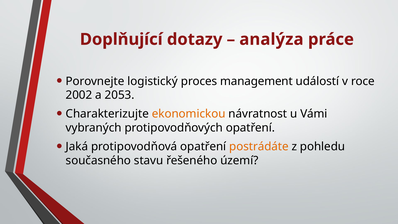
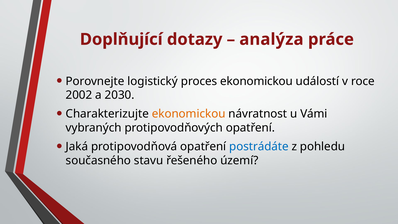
proces management: management -> ekonomickou (256, 81)
2053: 2053 -> 2030 (120, 95)
postrádáte colour: orange -> blue (259, 147)
